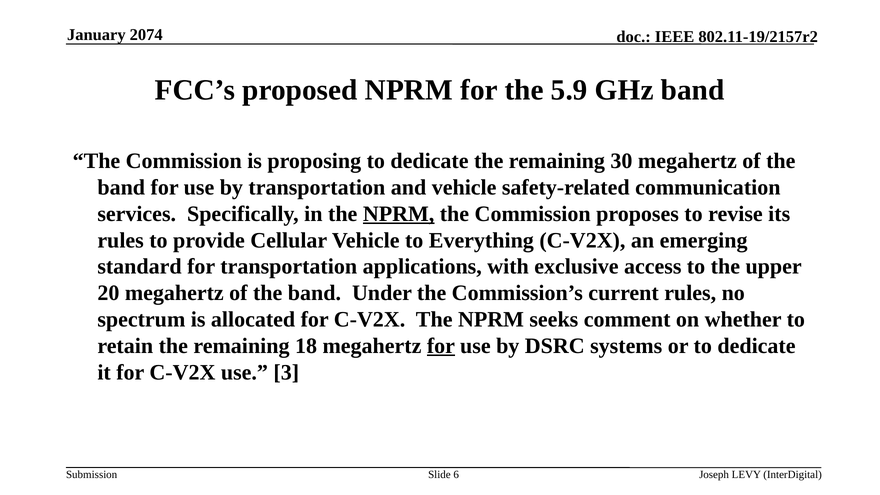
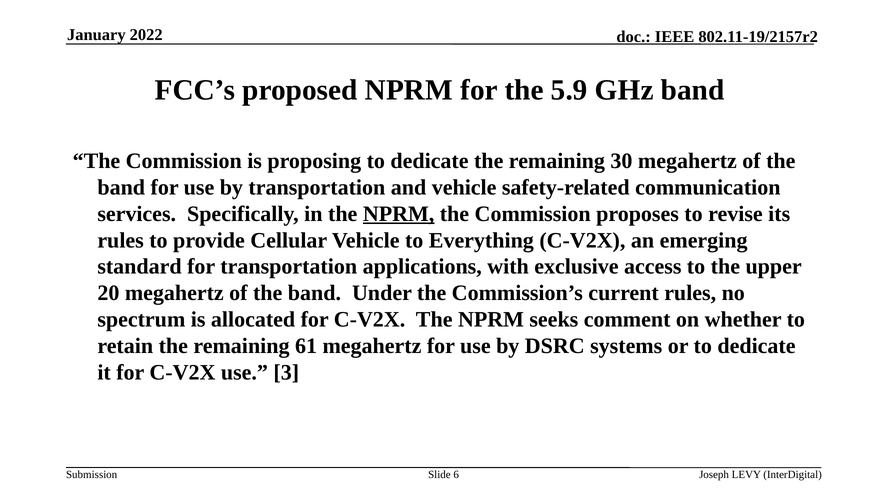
2074: 2074 -> 2022 (146, 35)
18: 18 -> 61 (306, 346)
for underline: present -> none (441, 346)
